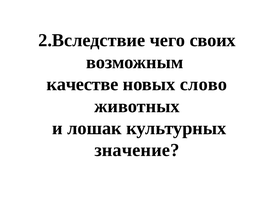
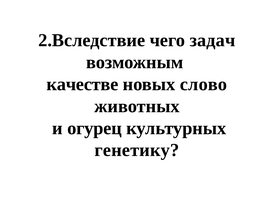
своих: своих -> задач (212, 40)
лошак: лошак -> огурец (95, 128)
значение: значение -> генетику (137, 150)
